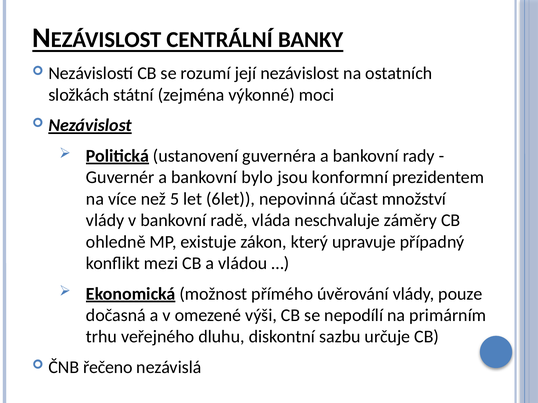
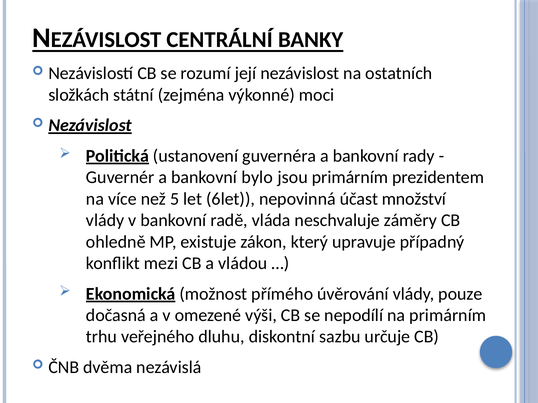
jsou konformní: konformní -> primárním (350, 178)
řečeno: řečeno -> dvěma (108, 368)
